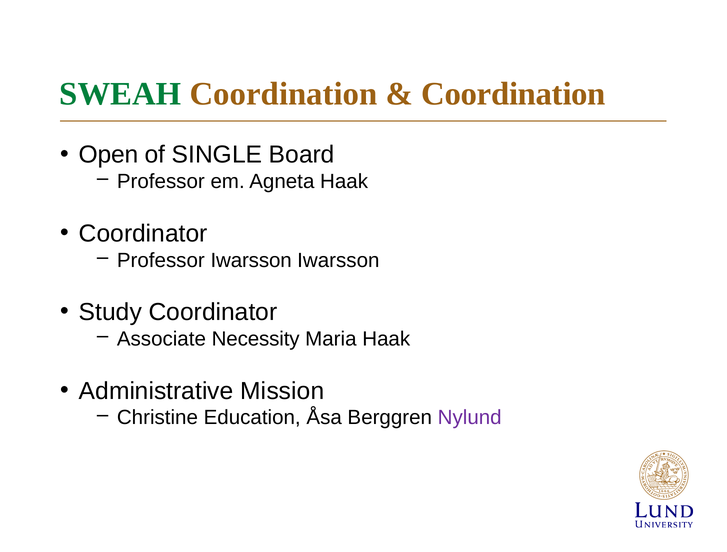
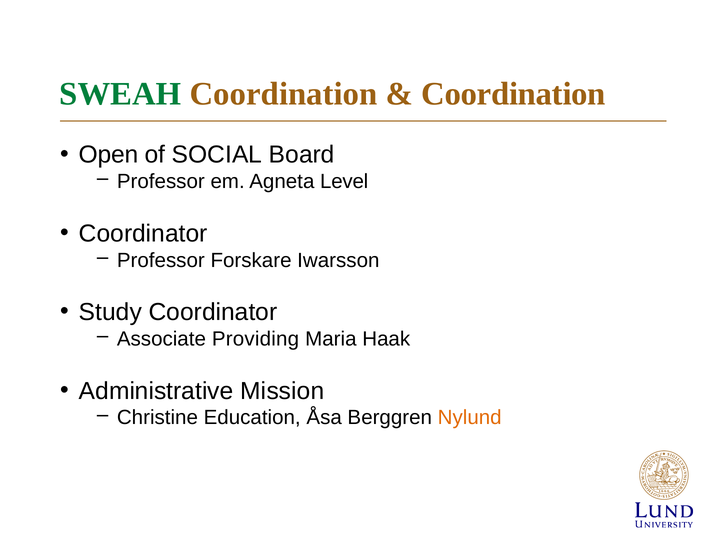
SINGLE: SINGLE -> SOCIAL (217, 155)
Agneta Haak: Haak -> Level (344, 182)
Professor Iwarsson: Iwarsson -> Forskare (251, 260)
Necessity: Necessity -> Providing (255, 339)
Nylund colour: purple -> orange (470, 418)
